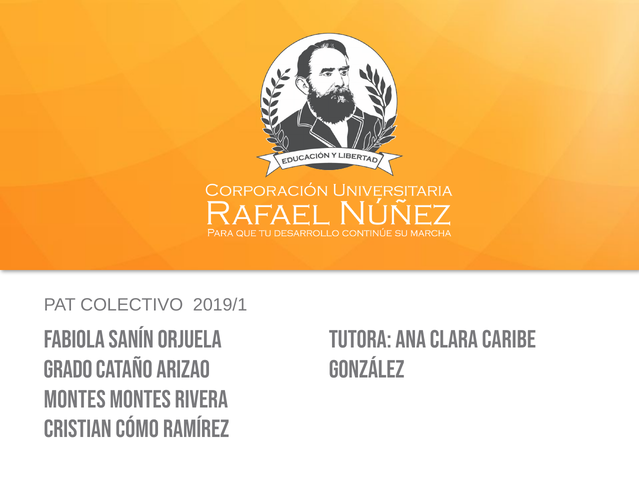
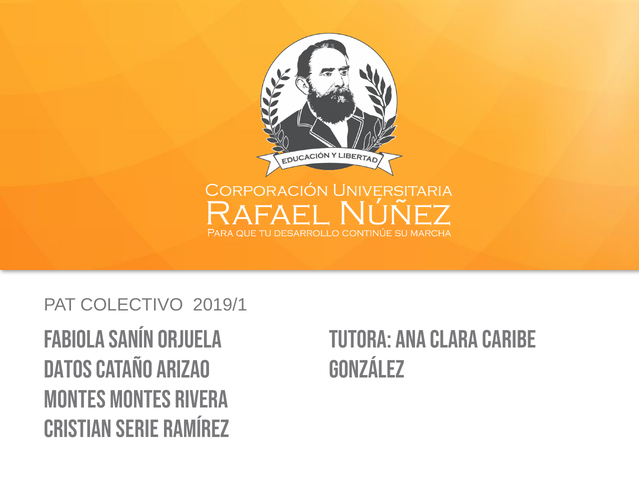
grado: grado -> datos (68, 370)
cómo: cómo -> serie (137, 429)
